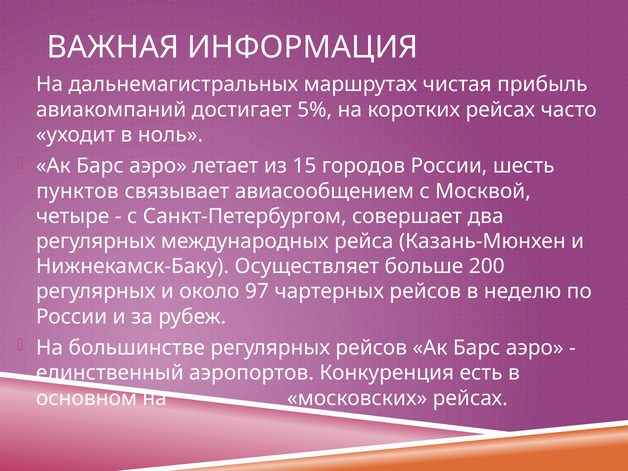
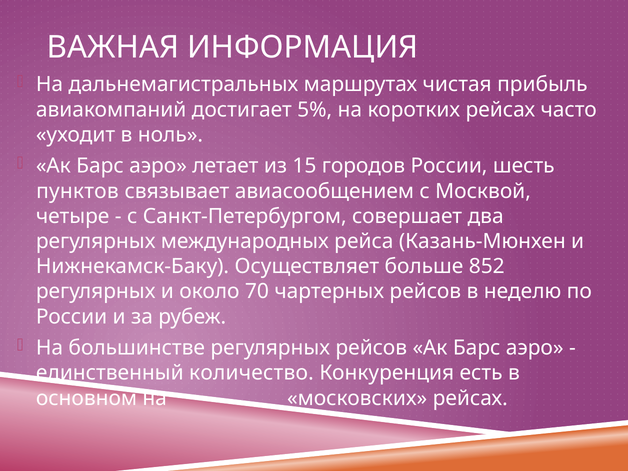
200: 200 -> 852 (487, 266)
97: 97 -> 70 (257, 292)
аэропортов: аэропортов -> количество (251, 373)
